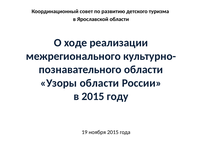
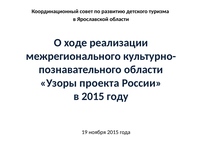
Узоры области: области -> проекта (99, 83)
